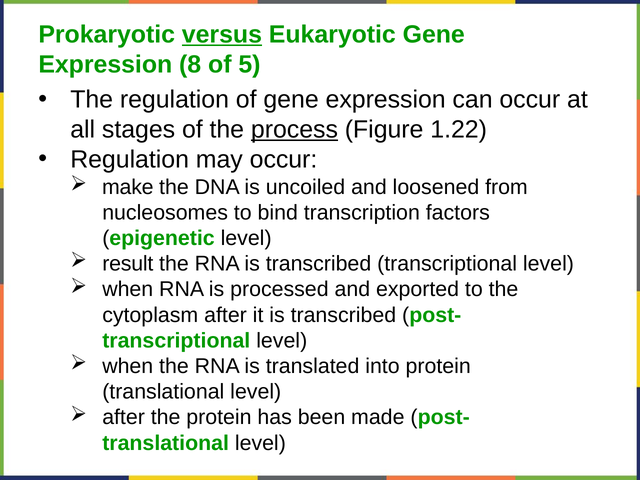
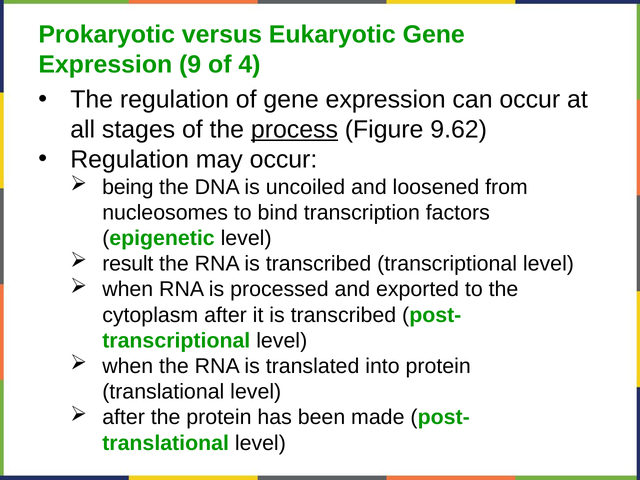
versus underline: present -> none (222, 35)
8: 8 -> 9 (190, 65)
5: 5 -> 4 (249, 65)
1.22: 1.22 -> 9.62 (459, 130)
make: make -> being (128, 187)
